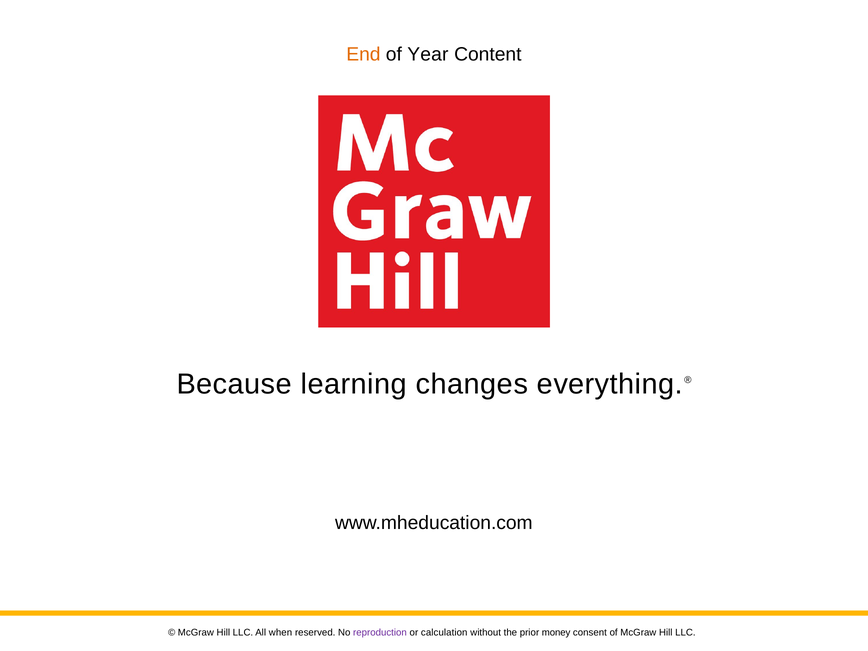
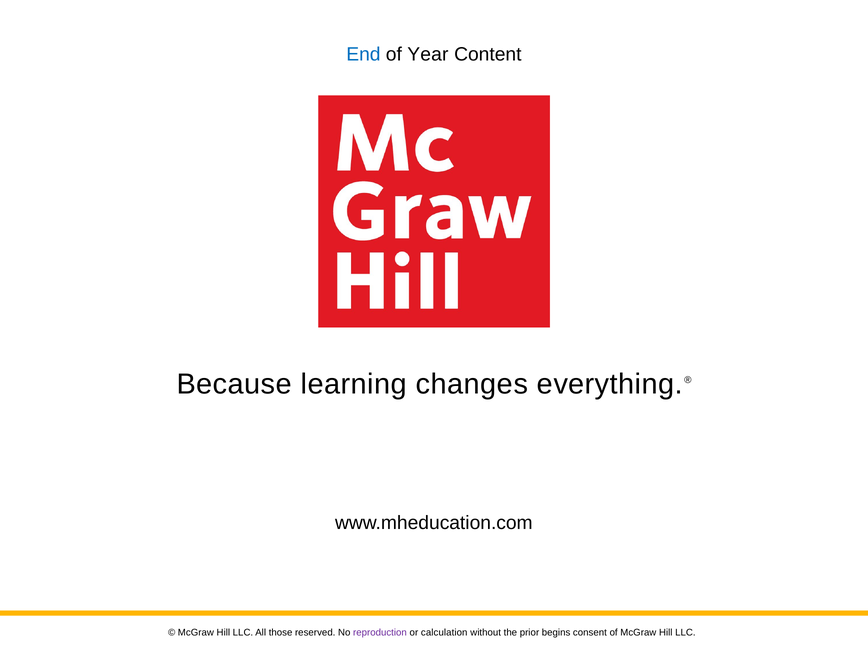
End colour: orange -> blue (363, 54)
when: when -> those (281, 633)
money: money -> begins (556, 633)
